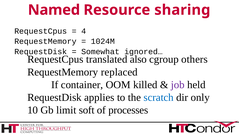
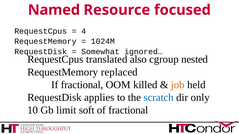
sharing: sharing -> focused (182, 10)
others: others -> nested (195, 60)
If container: container -> fractional (82, 85)
job colour: purple -> orange (178, 85)
of processes: processes -> fractional (128, 111)
